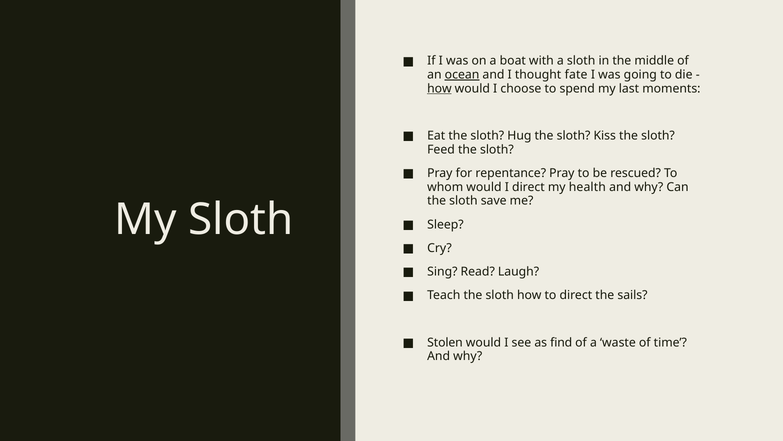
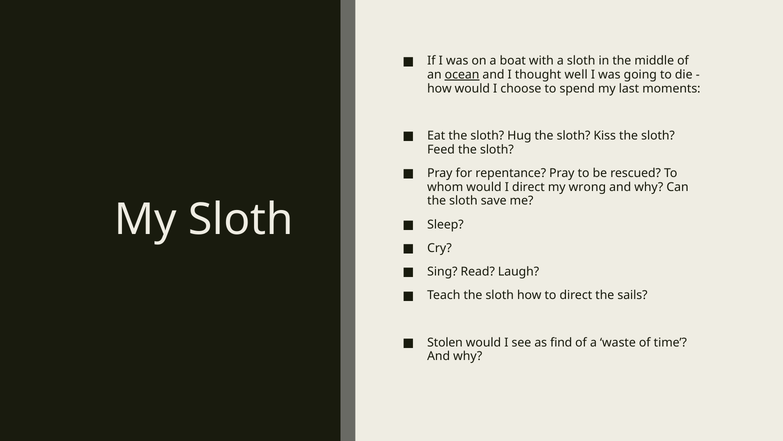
fate: fate -> well (576, 75)
how underline: present -> none (439, 88)
health: health -> wrong (587, 187)
